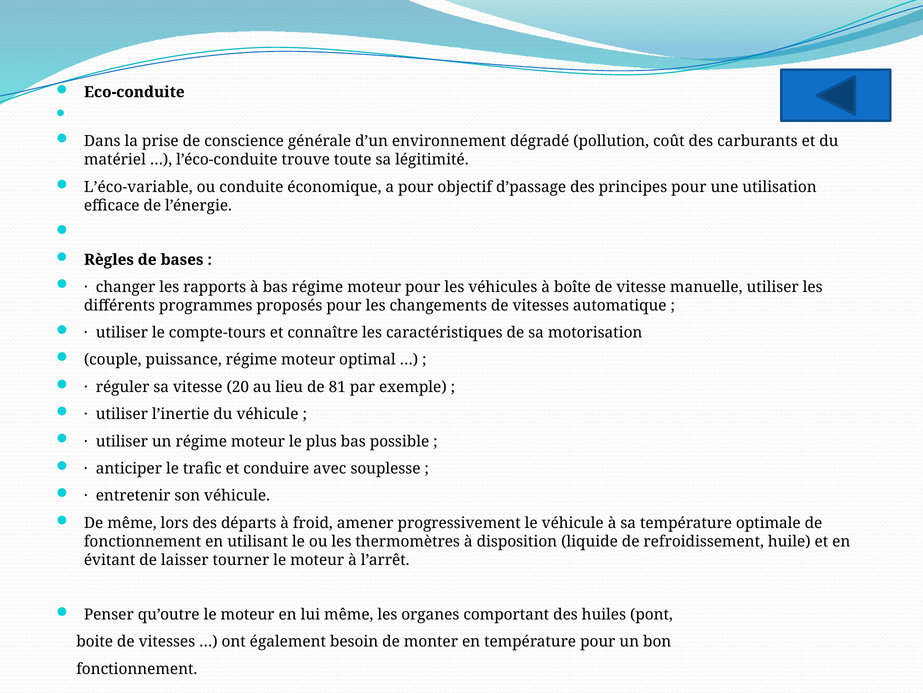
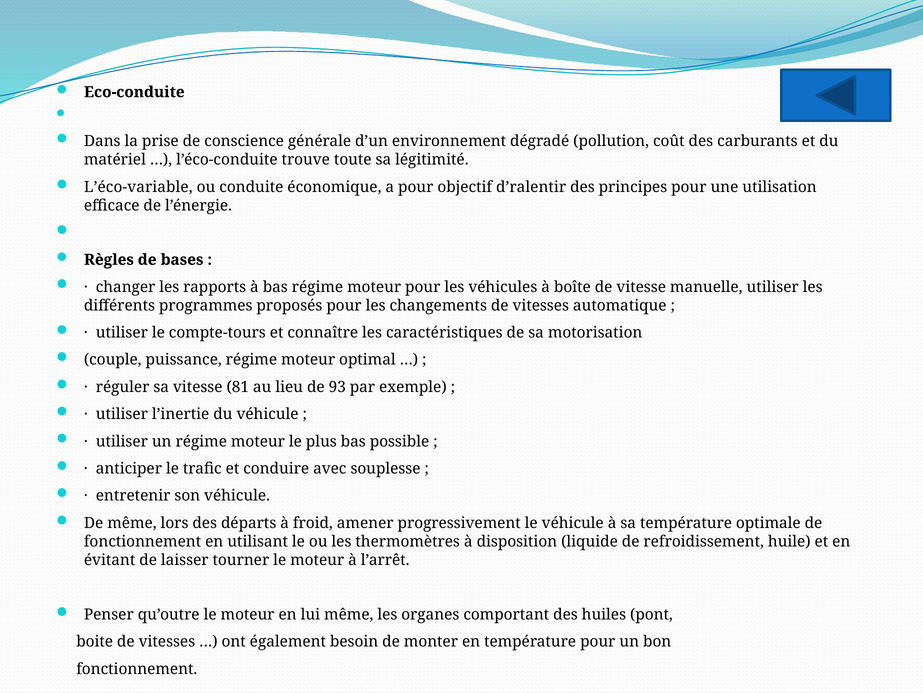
d’passage: d’passage -> d’ralentir (531, 187)
20: 20 -> 81 (238, 387)
81: 81 -> 93 (337, 387)
